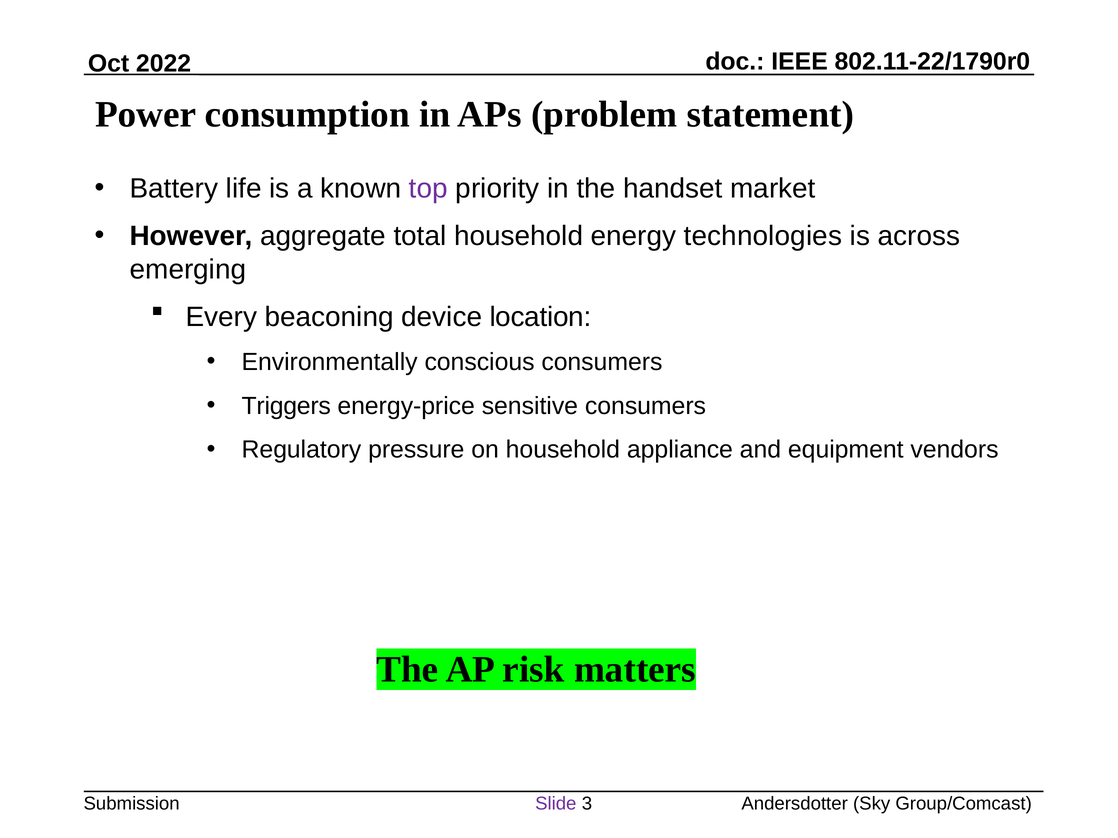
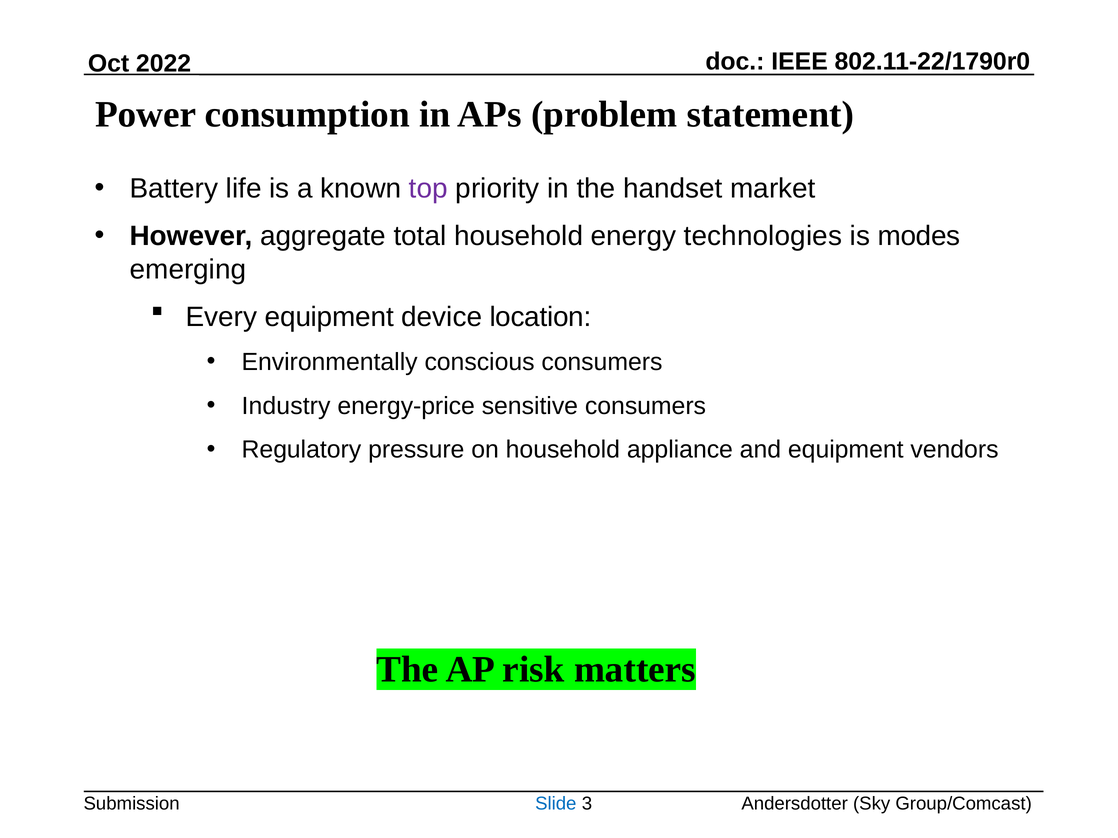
across: across -> modes (919, 236)
Every beaconing: beaconing -> equipment (329, 317)
Triggers: Triggers -> Industry (286, 406)
Slide colour: purple -> blue (556, 804)
